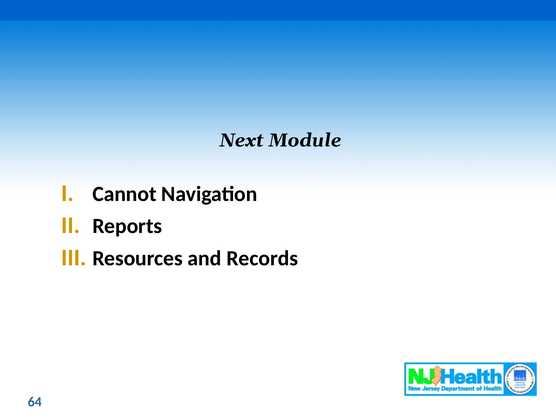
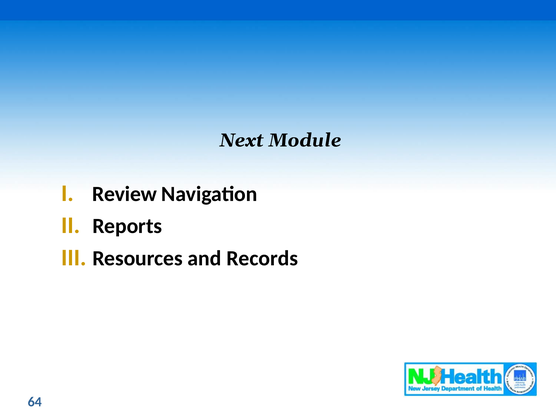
Cannot: Cannot -> Review (125, 194)
